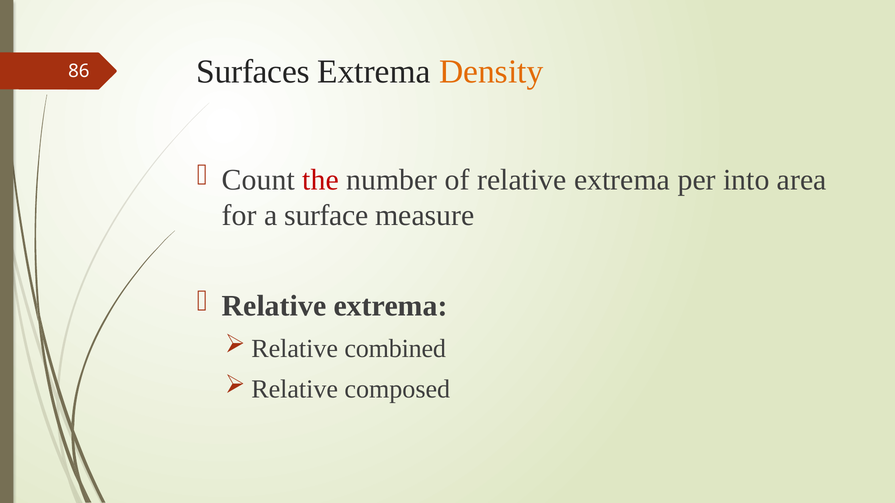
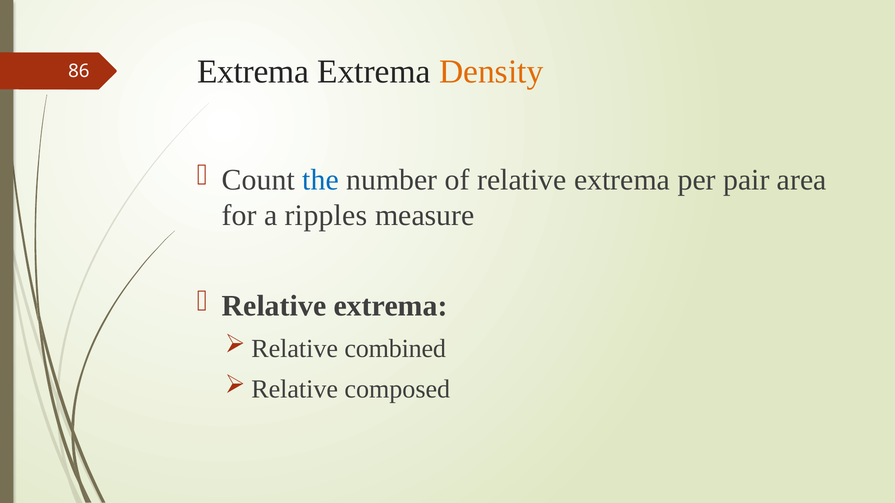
86 Surfaces: Surfaces -> Extrema (253, 72)
the colour: red -> blue (321, 180)
into: into -> pair (746, 180)
surface: surface -> ripples (326, 216)
